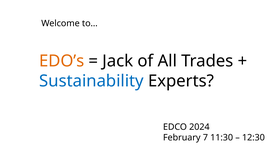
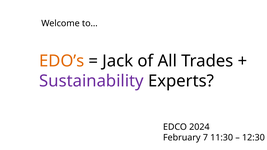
Sustainability colour: blue -> purple (91, 81)
